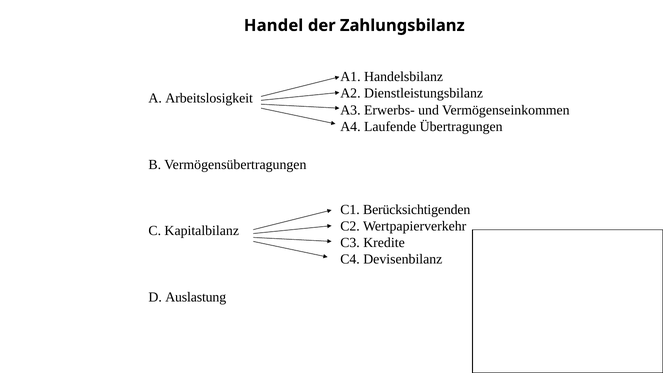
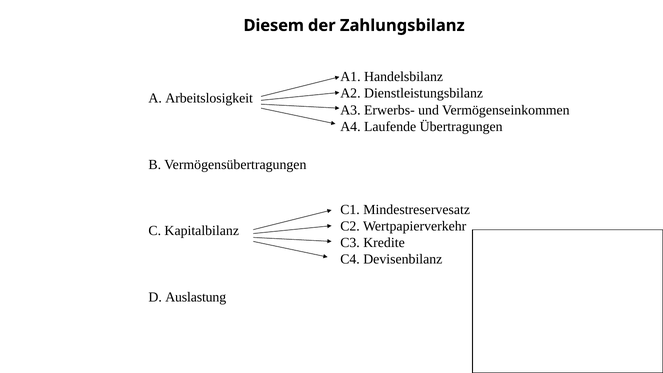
Handel: Handel -> Diesem (274, 25)
Berücksichtigenden: Berücksichtigenden -> Mindestreservesatz (417, 209)
